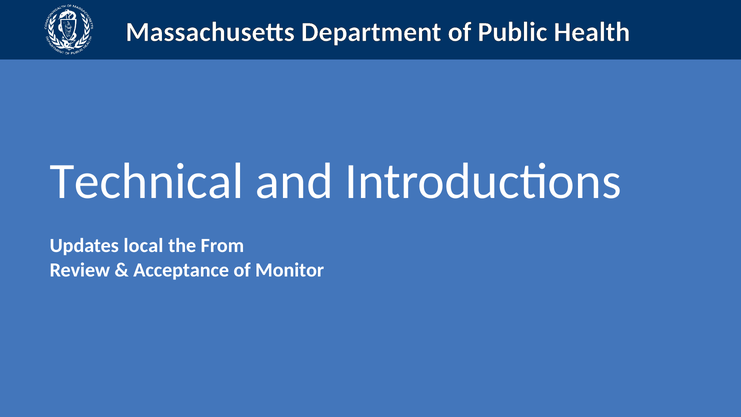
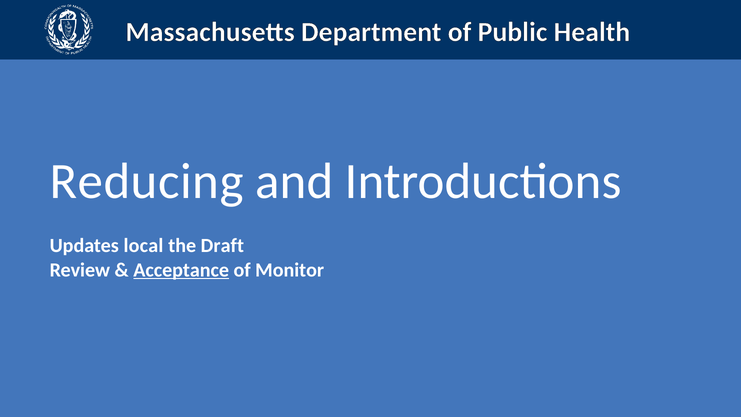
Technical: Technical -> Reducing (147, 181)
From: From -> Draft (222, 246)
Acceptance underline: none -> present (181, 270)
